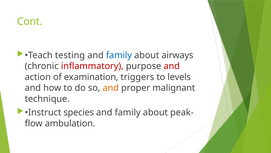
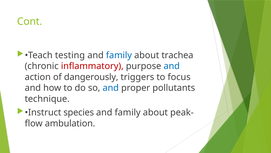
airways: airways -> trachea (177, 55)
and colour: red -> blue (172, 66)
examination: examination -> dangerously (91, 77)
levels: levels -> focus (179, 77)
and colour: orange -> blue (111, 88)
malignant: malignant -> pollutants (174, 88)
